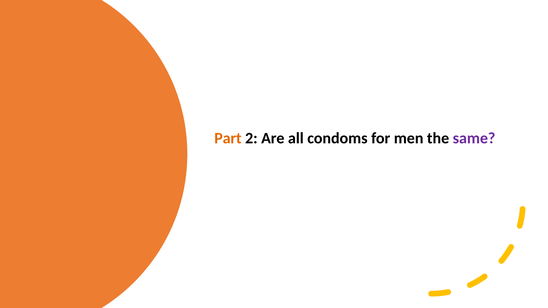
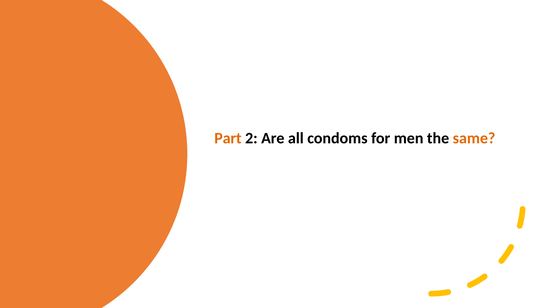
same colour: purple -> orange (474, 138)
